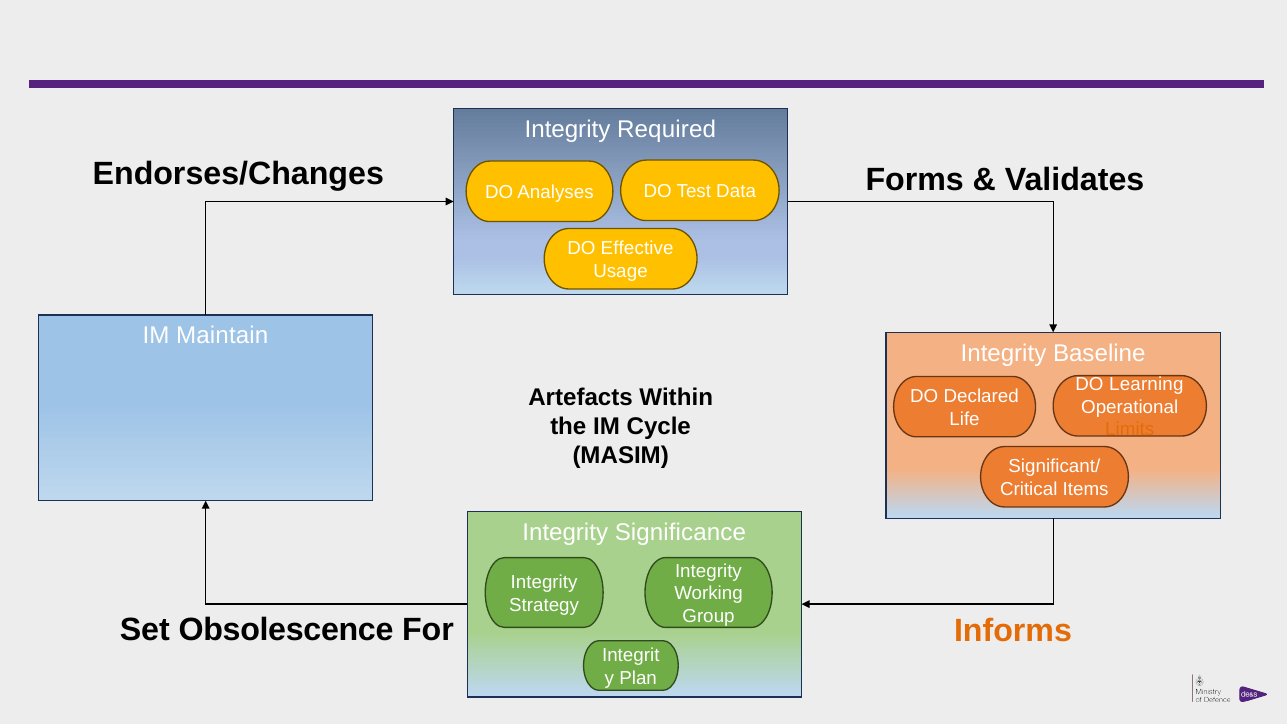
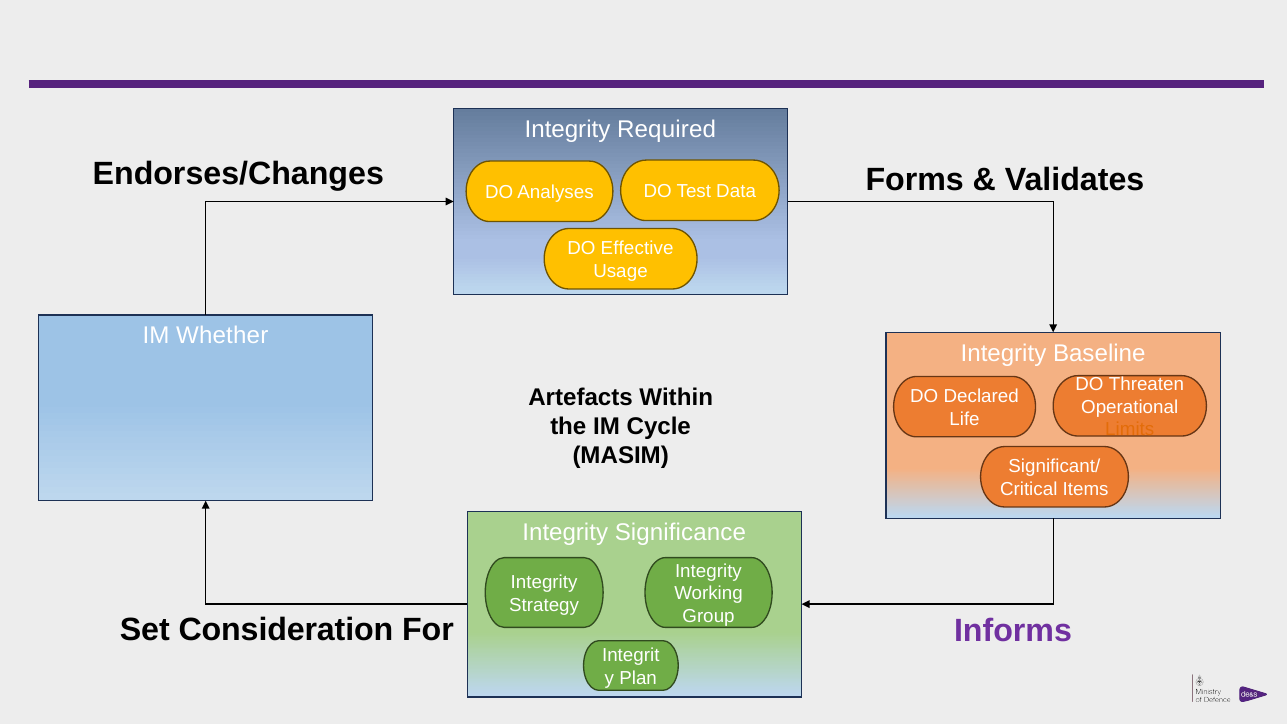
Maintain: Maintain -> Whether (222, 336)
Learning: Learning -> Threaten (1146, 385)
Obsolescence: Obsolescence -> Consideration (286, 630)
Informs colour: orange -> purple (1013, 630)
